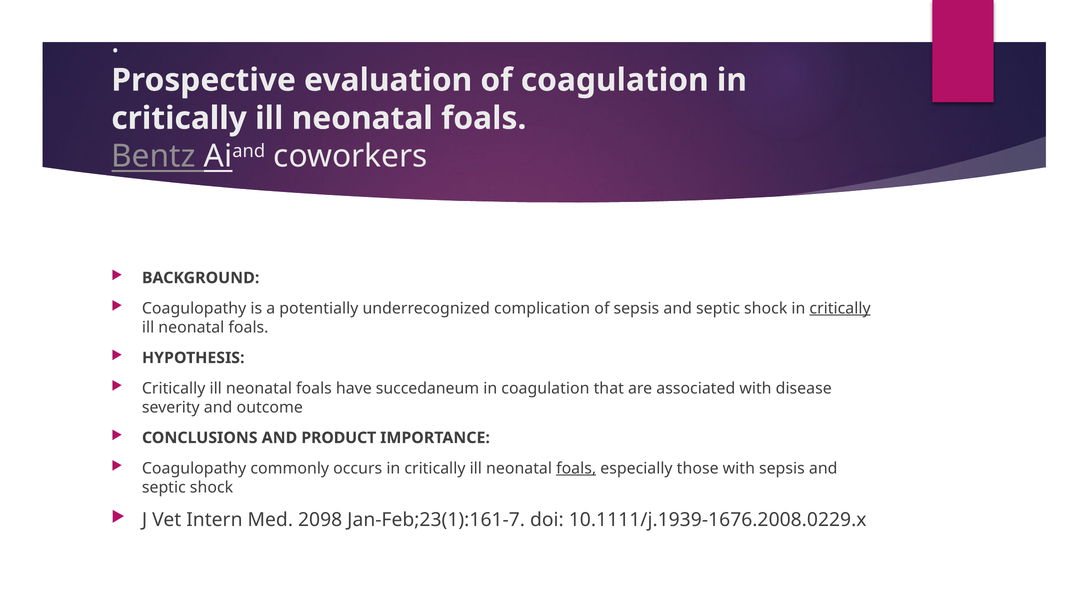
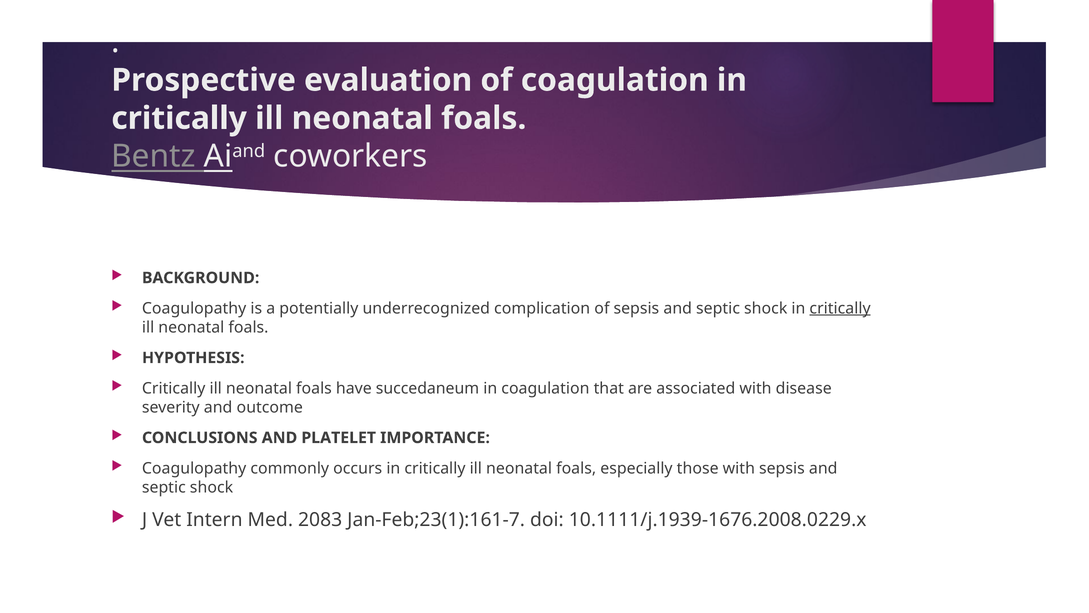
PRODUCT: PRODUCT -> PLATELET (339, 438)
foals underline: present -> none (576, 468)
2098: 2098 -> 2083 (320, 520)
